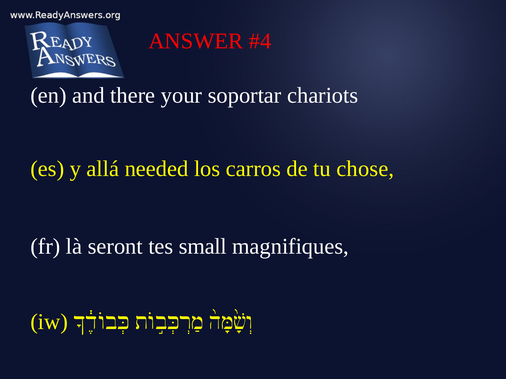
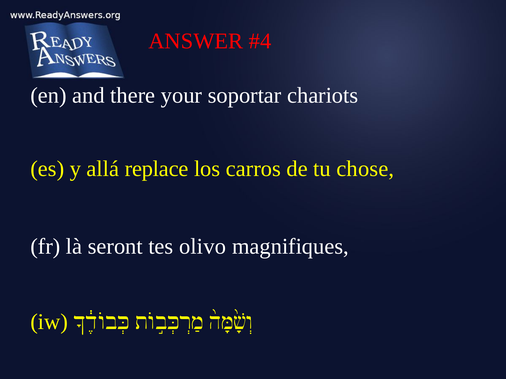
needed: needed -> replace (157, 169)
small: small -> olivo (203, 247)
